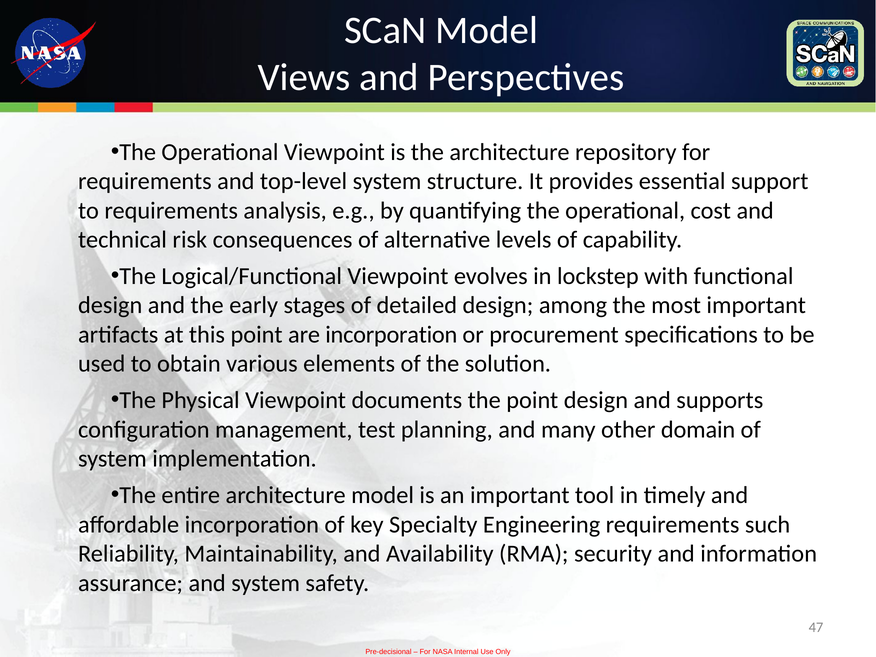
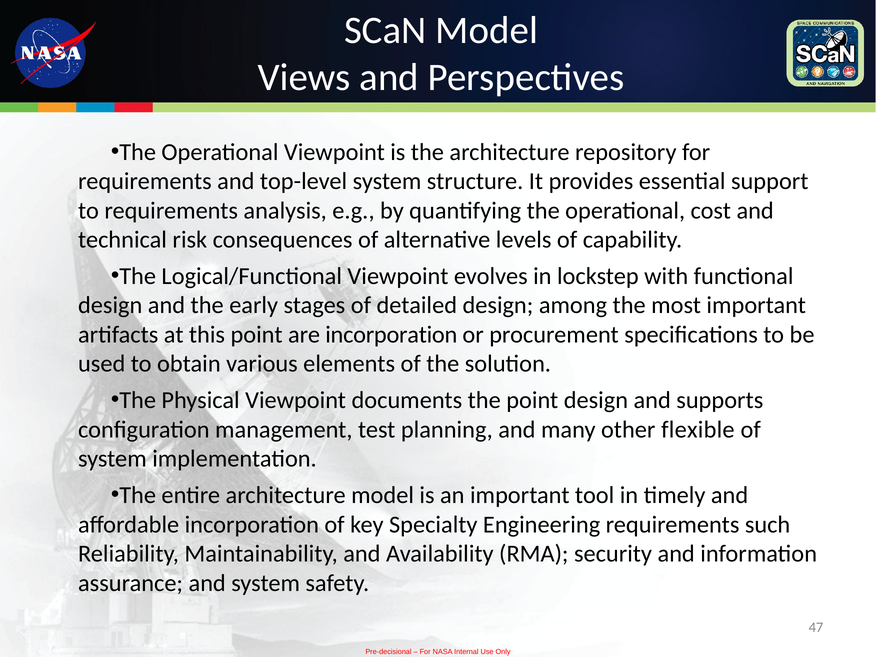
domain: domain -> flexible (698, 430)
